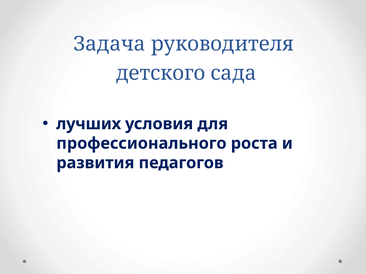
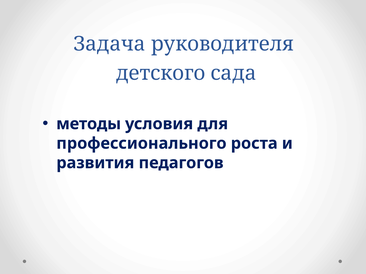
лучших: лучших -> методы (89, 124)
